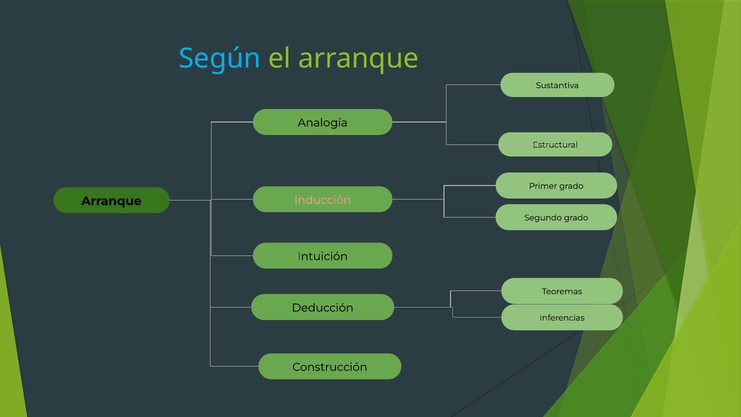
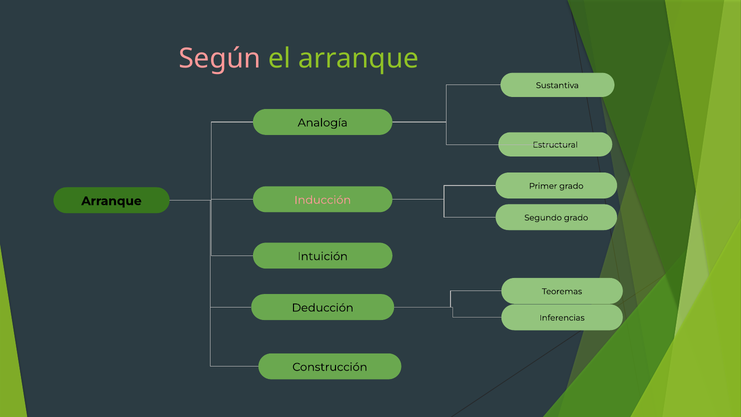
Según colour: light blue -> pink (220, 58)
